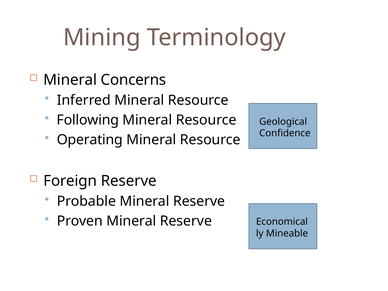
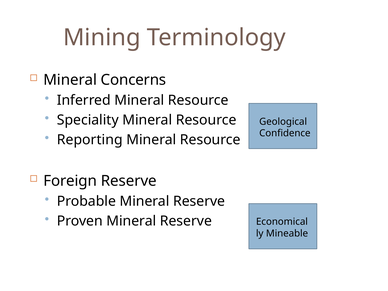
Following: Following -> Speciality (88, 120)
Operating: Operating -> Reporting (90, 140)
